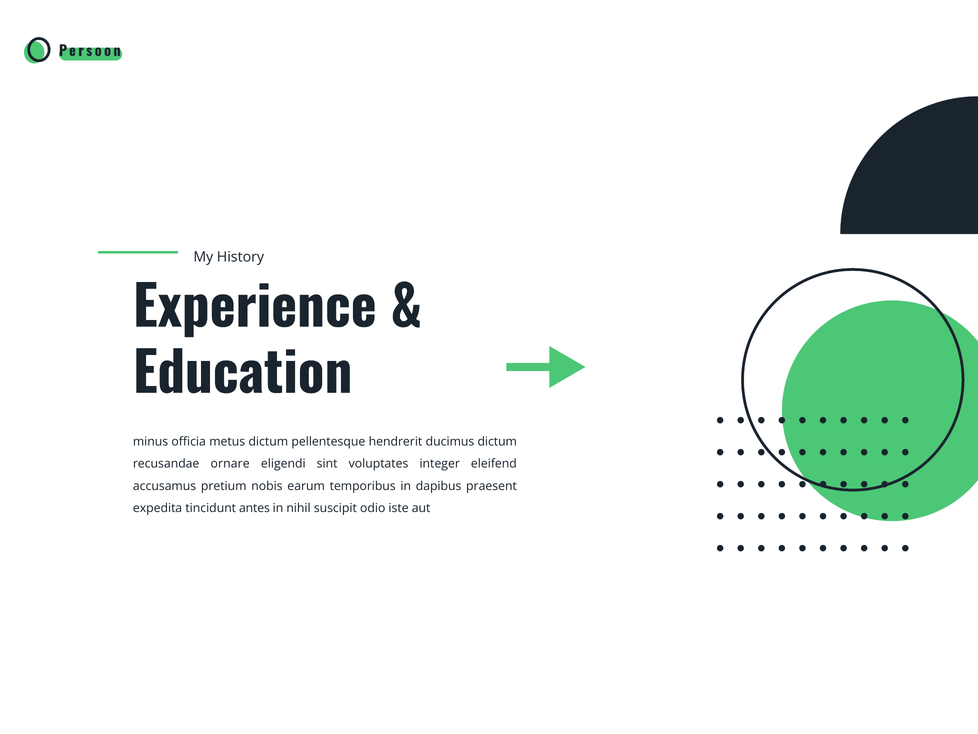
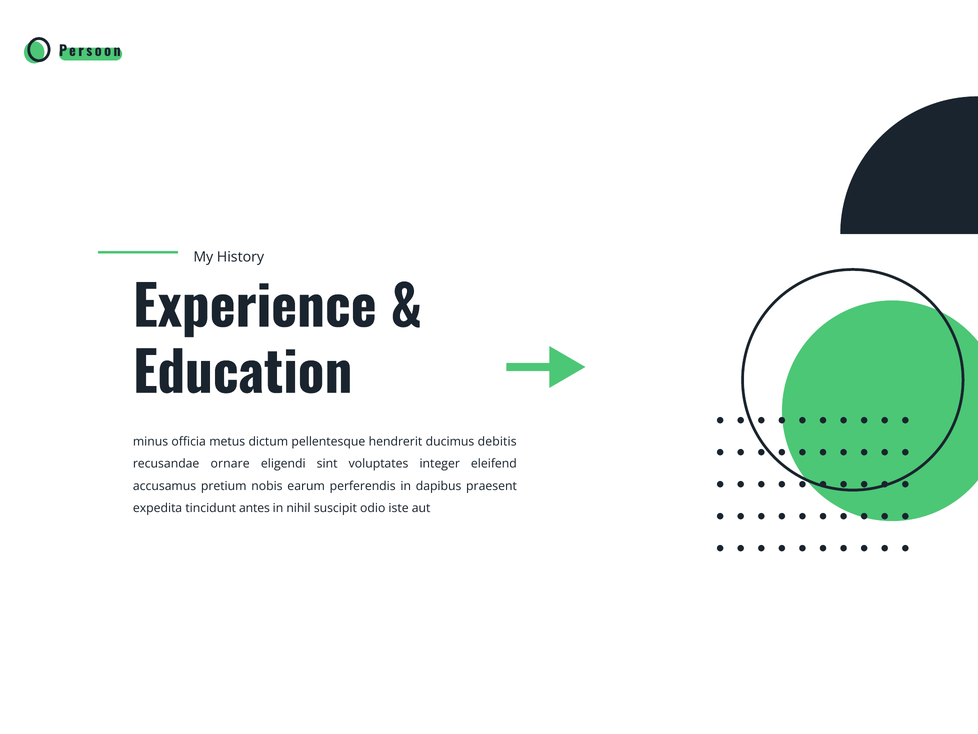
ducimus dictum: dictum -> debitis (497, 442)
temporibus: temporibus -> perferendis (363, 486)
